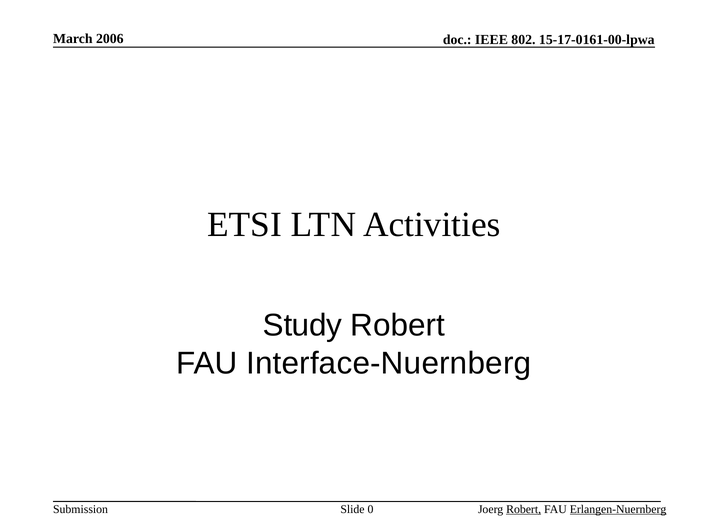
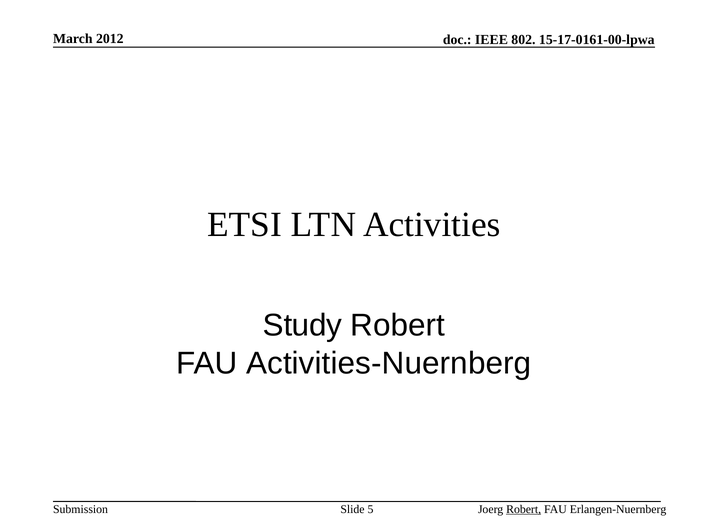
2006: 2006 -> 2012 (110, 39)
Interface-Nuernberg: Interface-Nuernberg -> Activities-Nuernberg (389, 363)
0: 0 -> 5 (370, 509)
Erlangen-Nuernberg underline: present -> none (618, 509)
